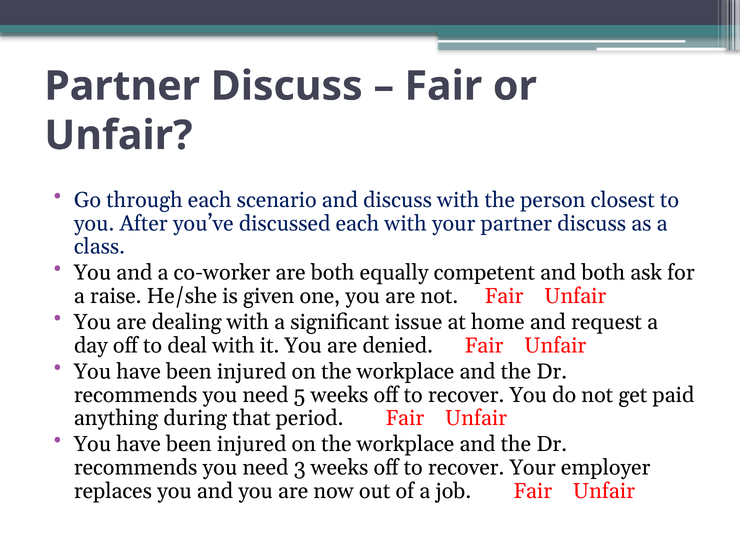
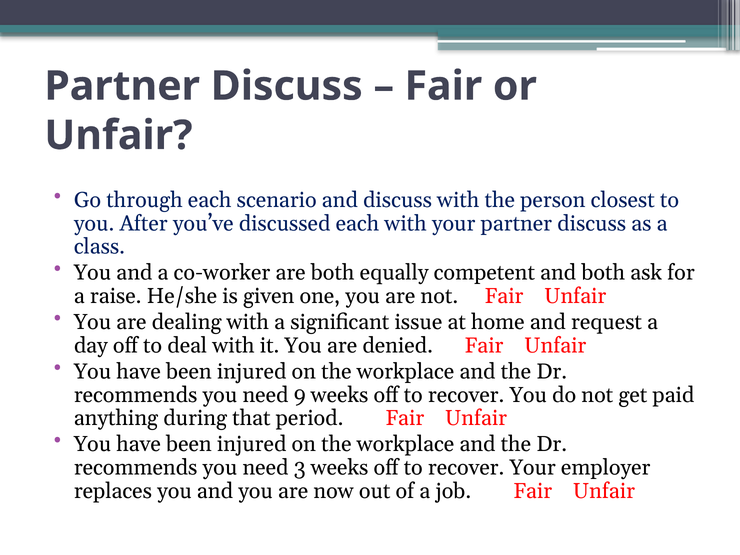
5: 5 -> 9 (300, 395)
